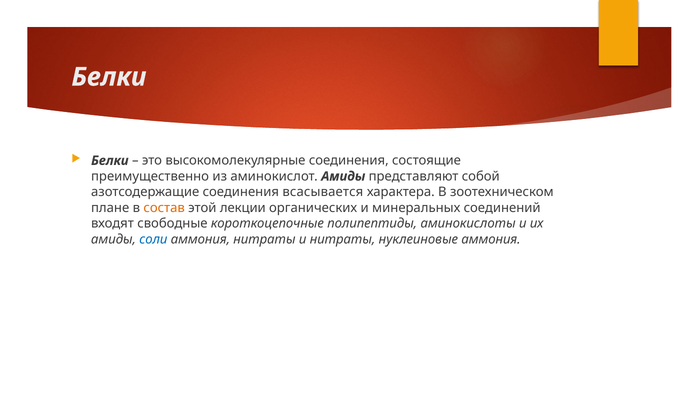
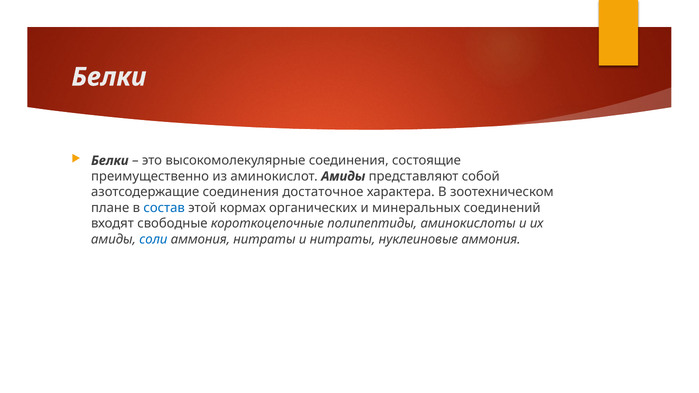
всасывается: всасывается -> достаточное (323, 192)
состав colour: orange -> blue (164, 208)
лекции: лекции -> кормах (243, 208)
